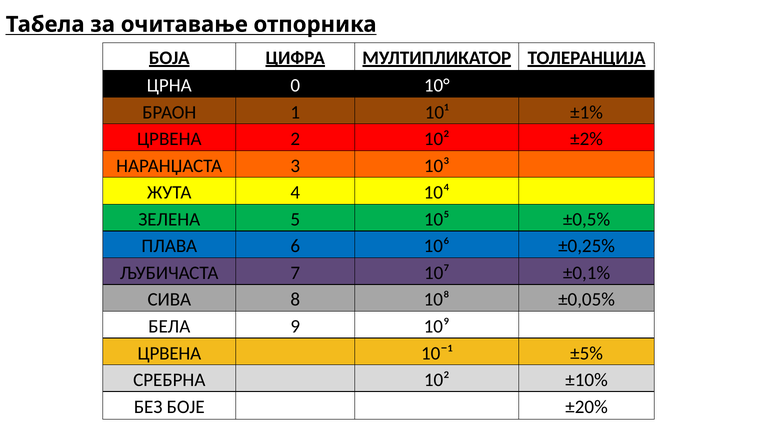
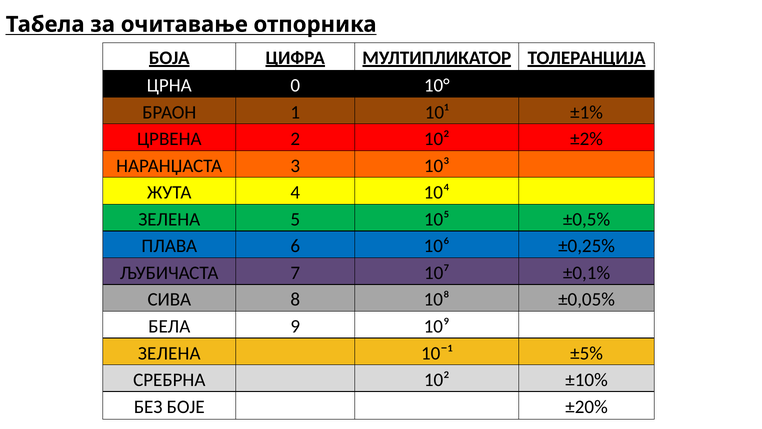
ЦРВЕНА: ЦРВЕНА -> ЗЕЛЕНА (169, 353)
